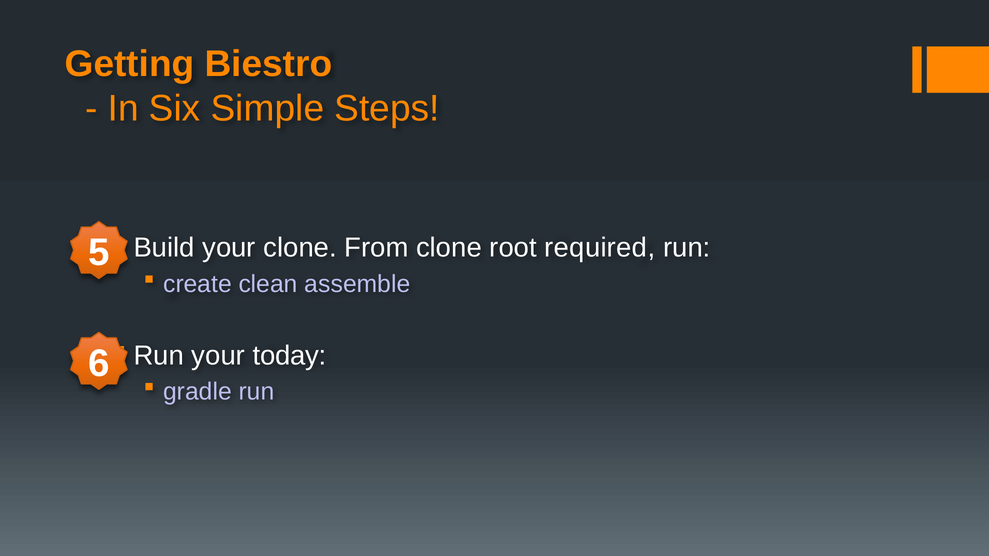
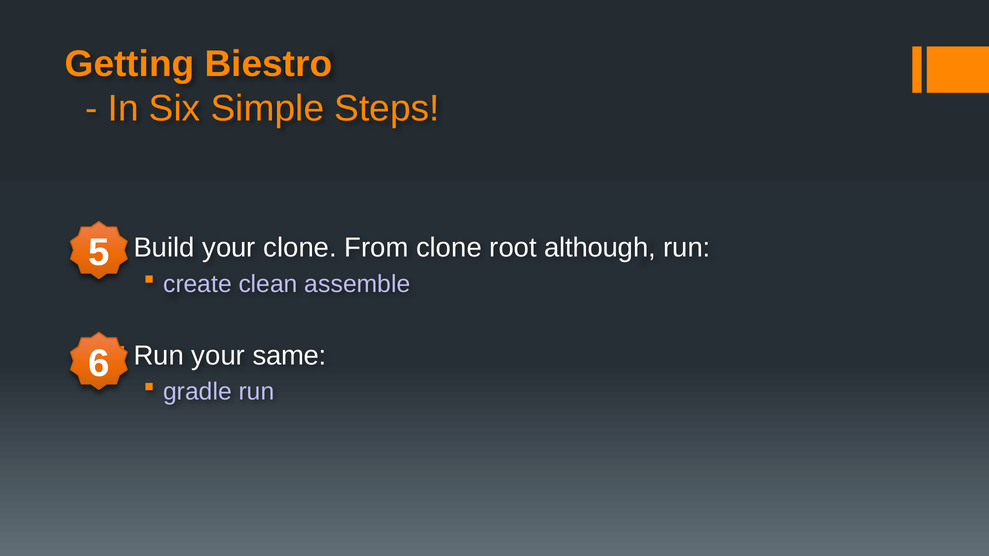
required: required -> although (600, 248)
today: today -> same (290, 356)
